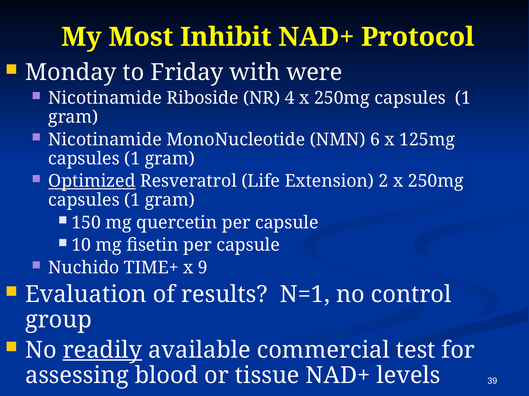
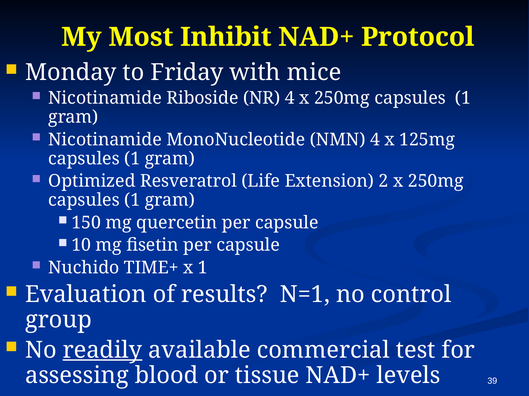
were: were -> mice (314, 73)
NMN 6: 6 -> 4 (375, 140)
Optimized underline: present -> none (92, 181)
x 9: 9 -> 1 (203, 268)
